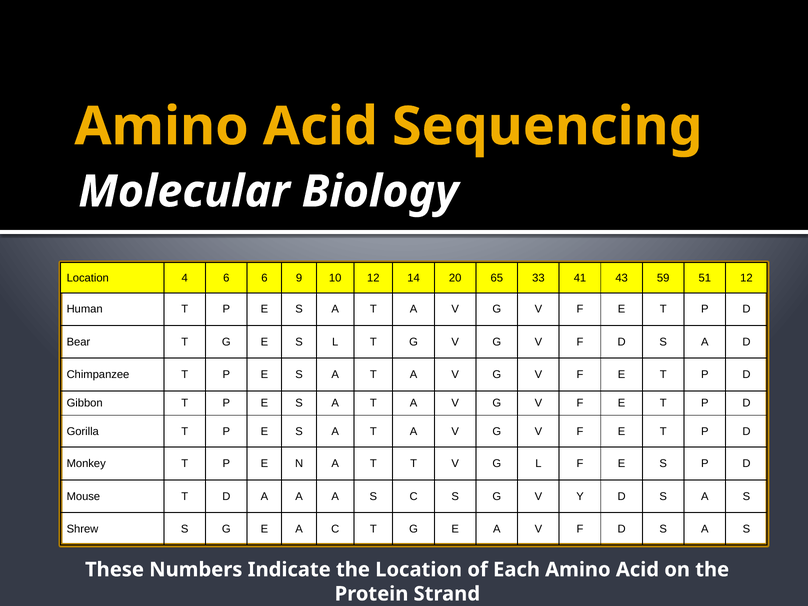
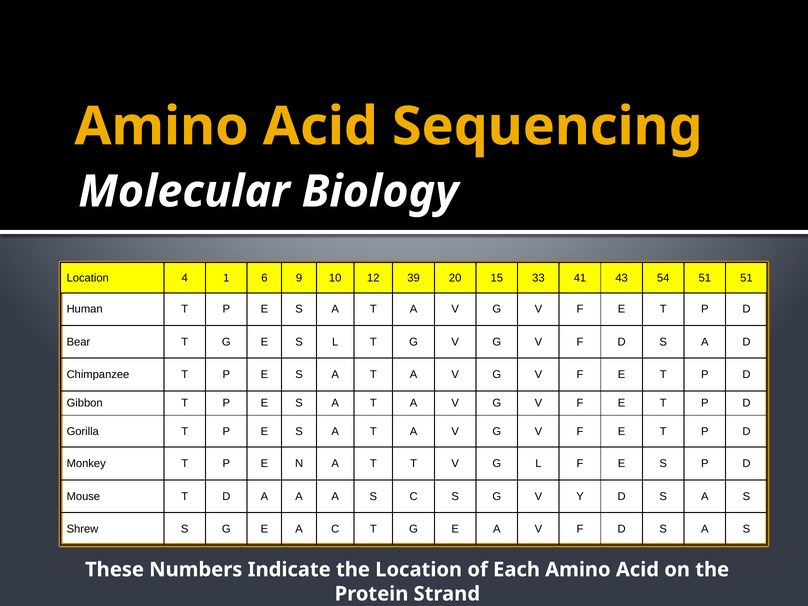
4 6: 6 -> 1 (226, 278)
14: 14 -> 39 (414, 278)
65: 65 -> 15 (497, 278)
59: 59 -> 54 (663, 278)
51 12: 12 -> 51 (746, 278)
